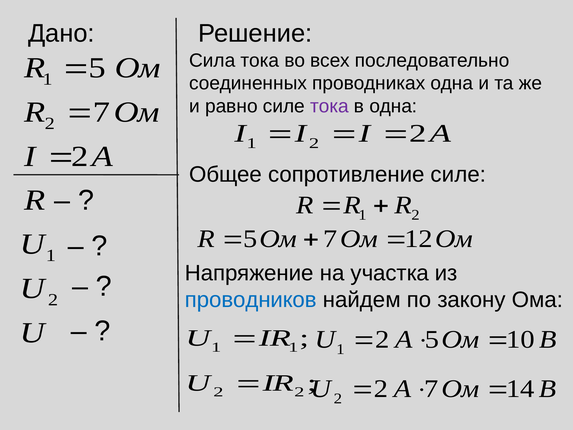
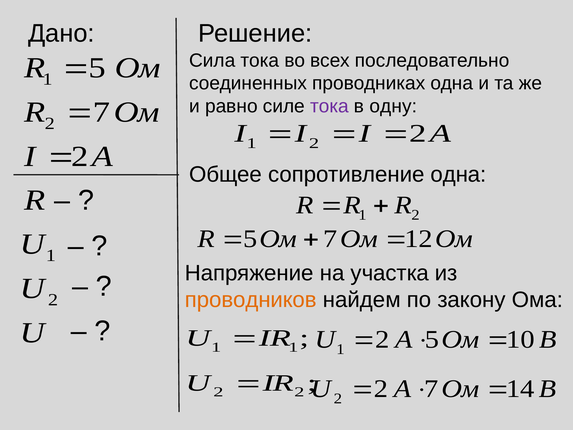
в одна: одна -> одну (393, 106)
сопротивление силе: силе -> одна (459, 174)
проводников colour: blue -> orange (251, 300)
